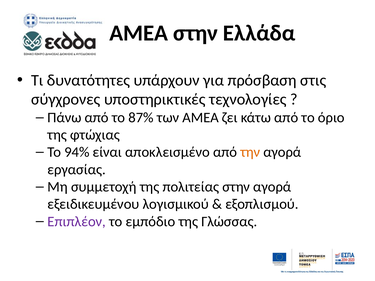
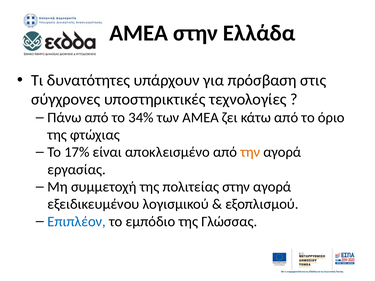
87%: 87% -> 34% (141, 118)
94%: 94% -> 17% (77, 152)
Επιπλέον colour: purple -> blue (77, 222)
